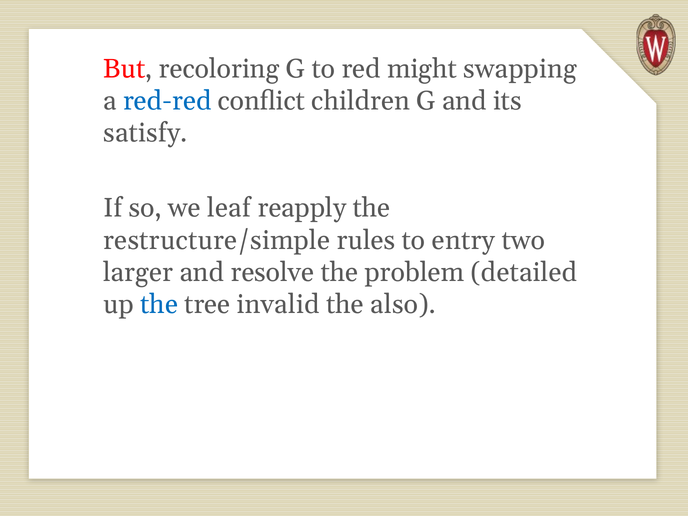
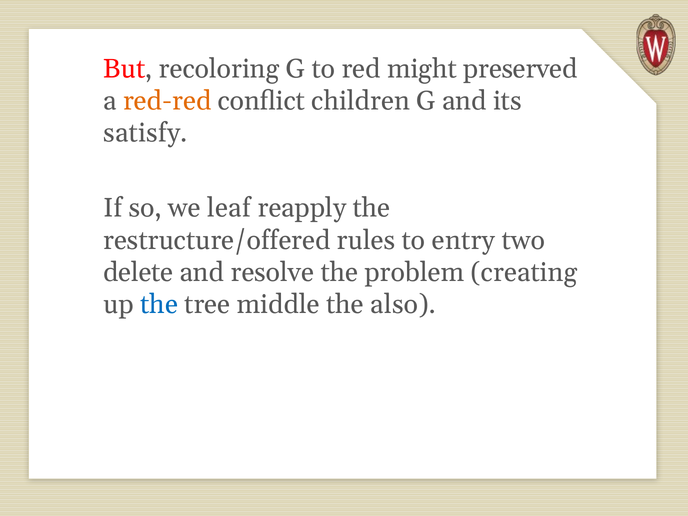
swapping: swapping -> preserved (520, 69)
red-red colour: blue -> orange (167, 101)
restructure/simple: restructure/simple -> restructure/offered (217, 240)
larger: larger -> delete (138, 272)
detailed: detailed -> creating (524, 272)
invalid: invalid -> middle (278, 304)
